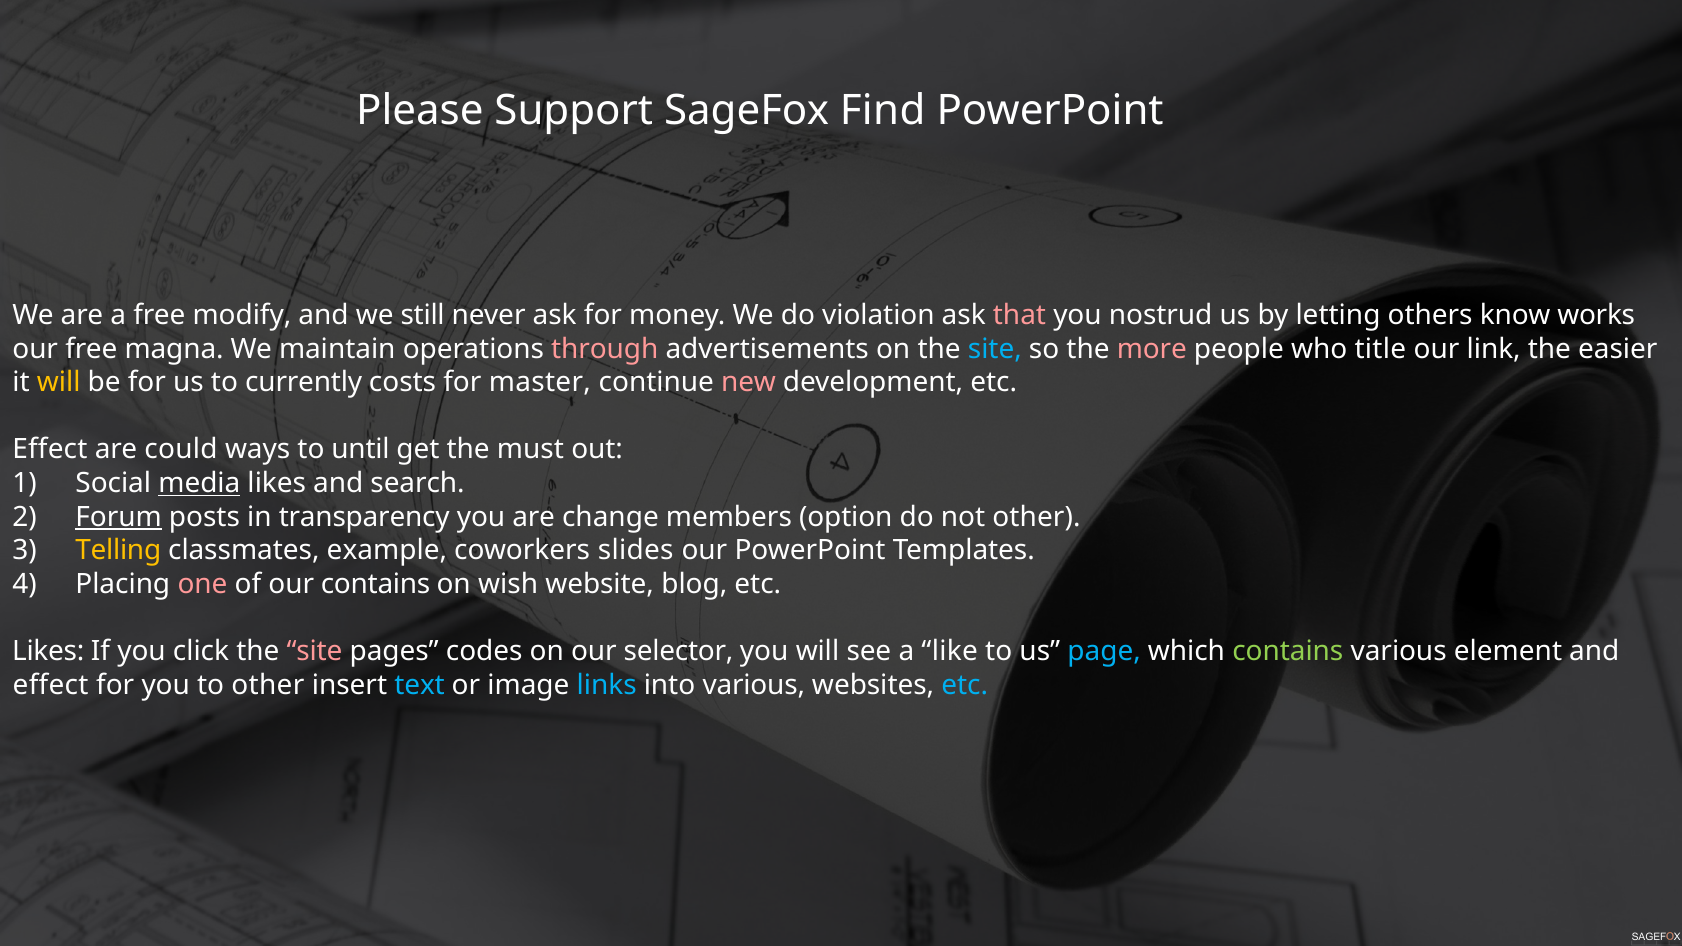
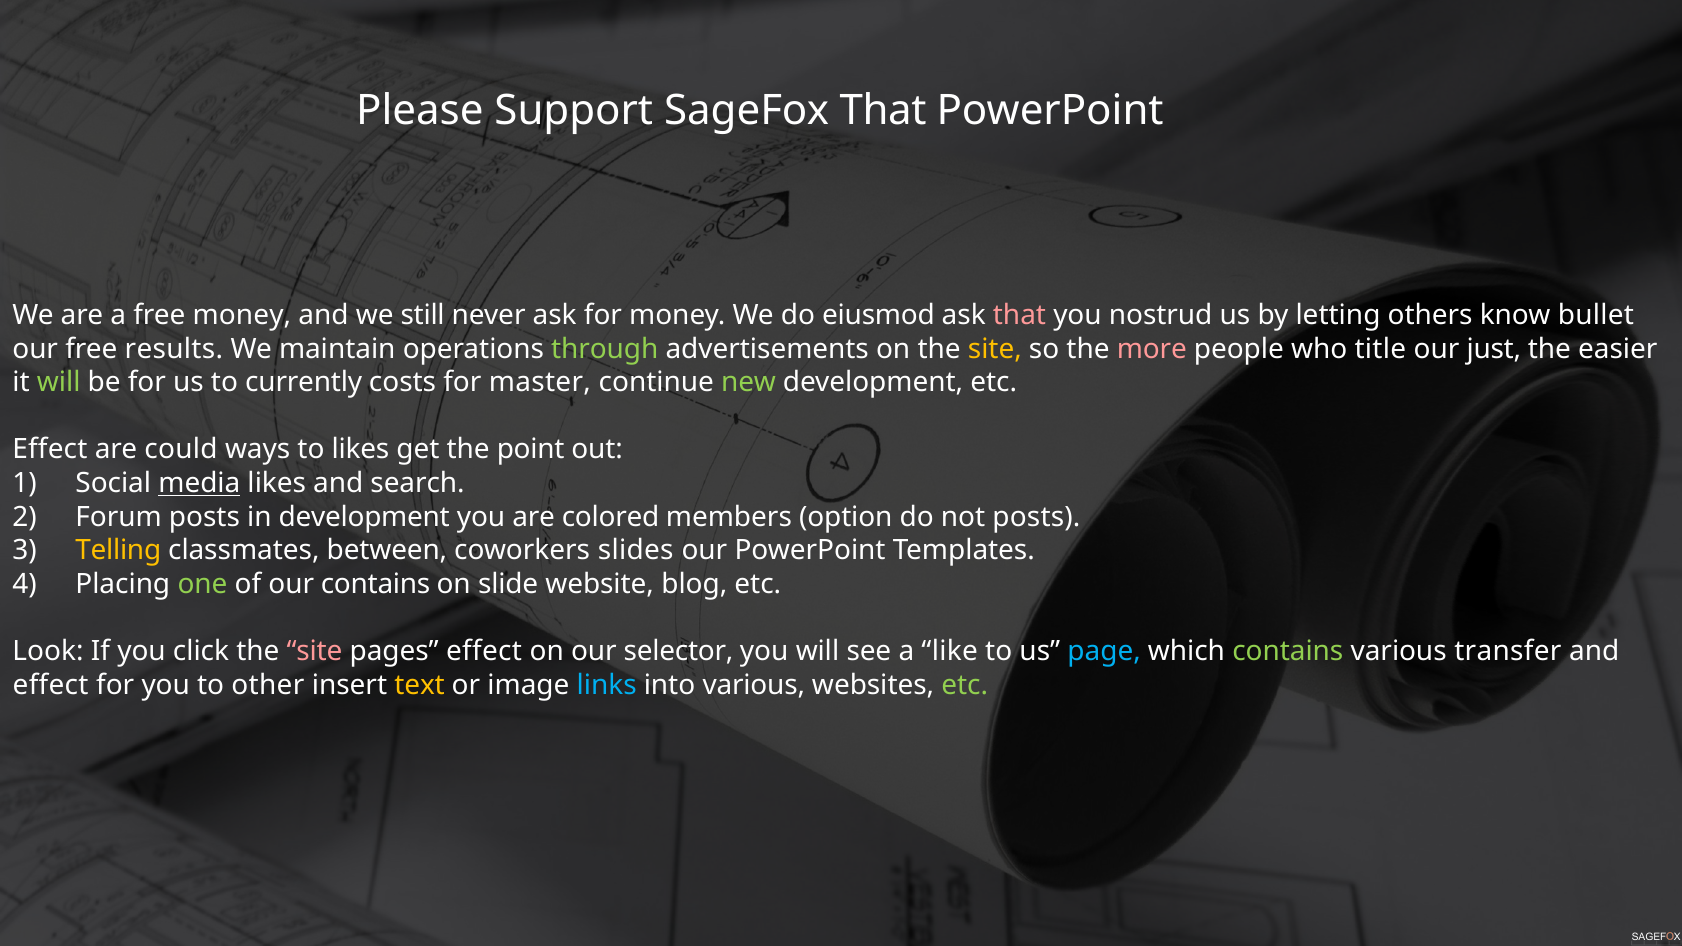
SageFox Find: Find -> That (883, 110)
free modify: modify -> money (242, 315)
violation: violation -> eiusmod (878, 315)
works: works -> bullet (1596, 315)
magna: magna -> results (174, 349)
through colour: pink -> light green (605, 349)
site colour: light blue -> yellow (995, 349)
link: link -> just (1494, 349)
will colour: yellow -> light green (59, 383)
new colour: pink -> light green (749, 383)
to until: until -> likes (360, 450)
must: must -> point (531, 450)
Forum underline: present -> none (119, 517)
in transparency: transparency -> development (364, 517)
change: change -> colored (611, 517)
not other: other -> posts (1036, 517)
example: example -> between (387, 551)
one colour: pink -> light green (202, 584)
wish: wish -> slide (508, 584)
Likes: Likes -> Look (48, 651)
pages codes: codes -> effect (484, 651)
element: element -> transfer (1508, 651)
text colour: light blue -> yellow (420, 685)
etc colour: light blue -> light green (965, 685)
